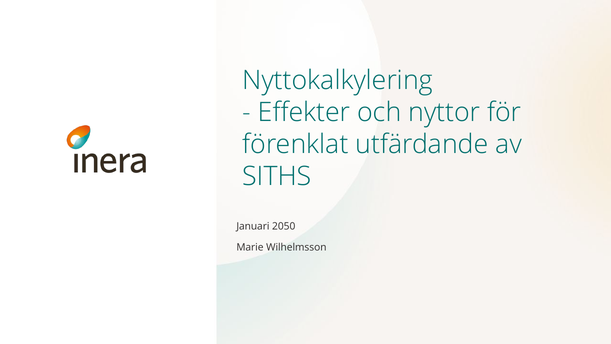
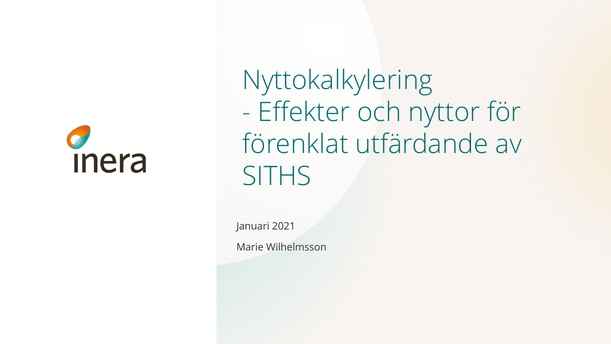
2050: 2050 -> 2021 (284, 226)
